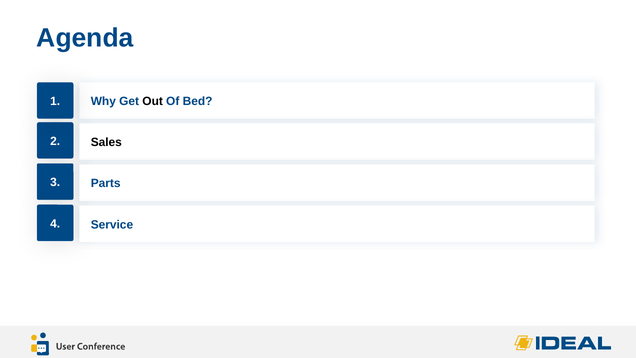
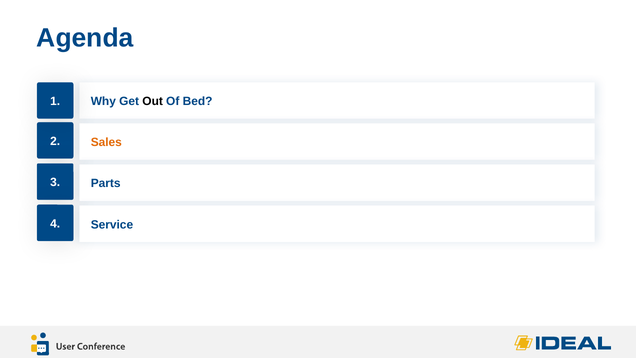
Sales colour: black -> orange (106, 142)
